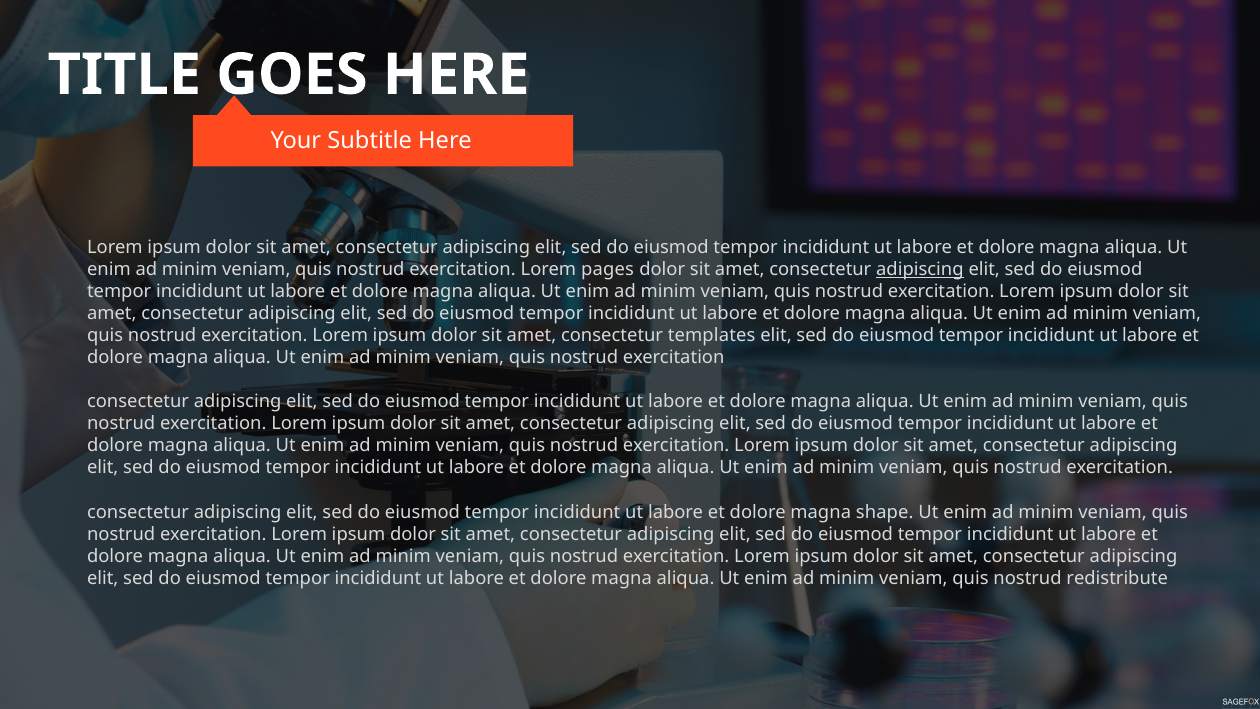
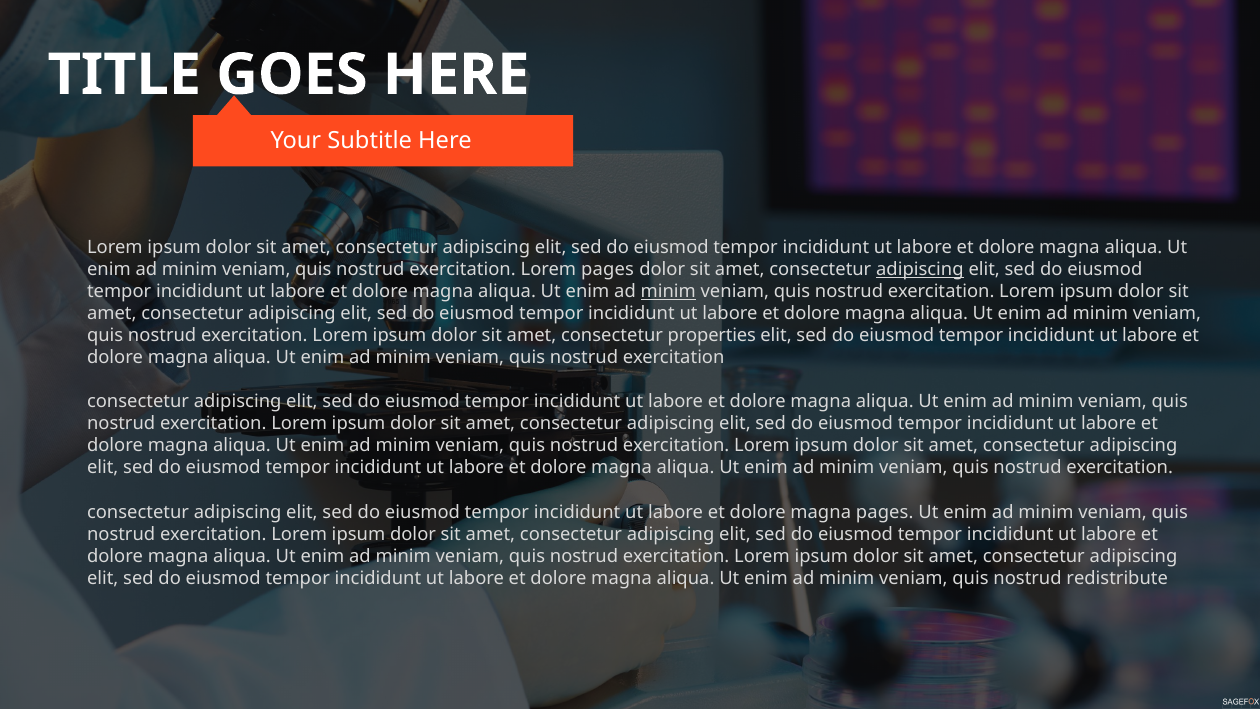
minim underline: none -> present (668, 291)
templates: templates -> properties (712, 335)
magna shape: shape -> pages (885, 512)
